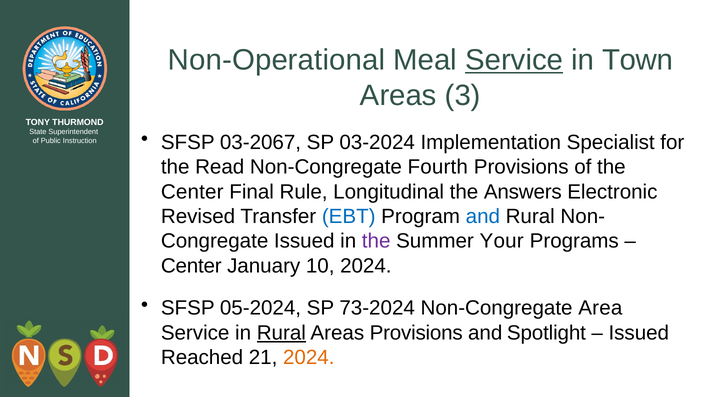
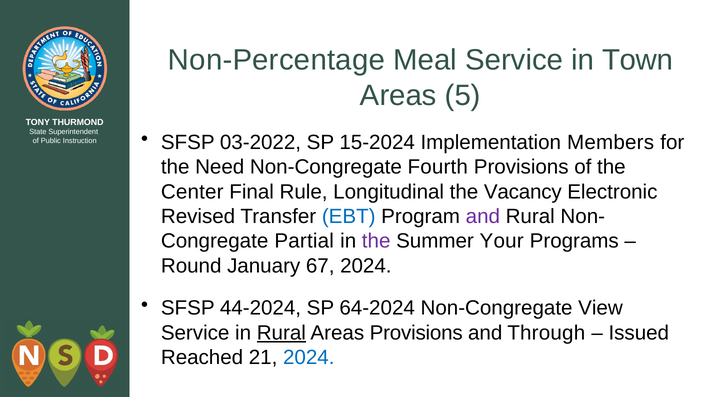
Non-Operational: Non-Operational -> Non-Percentage (276, 60)
Service underline: present -> none (514, 60)
3: 3 -> 5 (463, 95)
03-2067: 03-2067 -> 03-2022 (260, 142)
03-2024: 03-2024 -> 15-2024 (377, 142)
Specialist: Specialist -> Members (611, 142)
Read: Read -> Need (220, 167)
Answers: Answers -> Vacancy (523, 192)
and colour: blue -> purple (483, 216)
Issued: Issued -> Partial (304, 241)
Center: Center -> Round (191, 266)
10: 10 -> 67 (320, 266)
05-2024: 05-2024 -> 44-2024 (260, 308)
73-2024: 73-2024 -> 64-2024 (377, 308)
Area: Area -> View (600, 308)
Spotlight: Spotlight -> Through (546, 333)
2024 colour: orange -> blue (309, 358)
